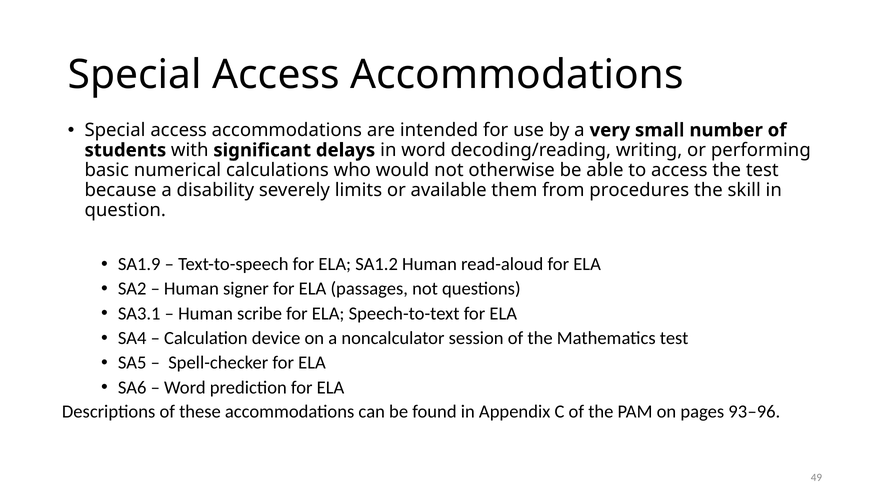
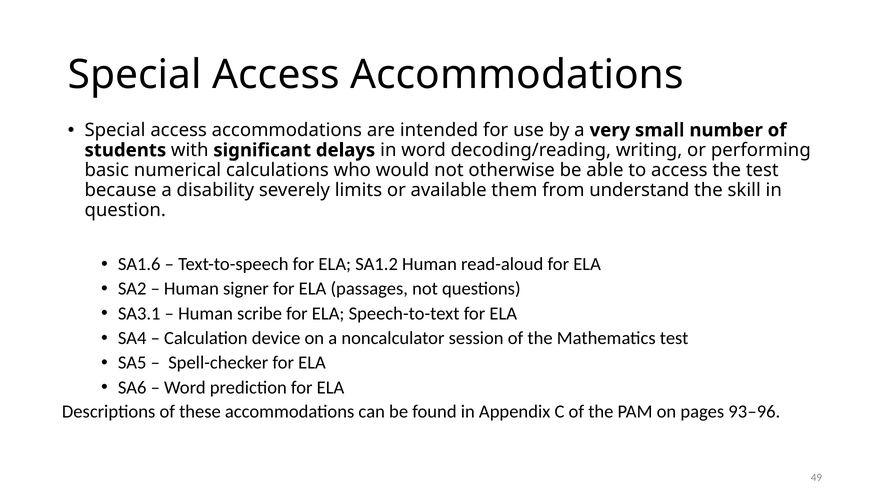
procedures: procedures -> understand (639, 190)
SA1.9: SA1.9 -> SA1.6 (139, 265)
